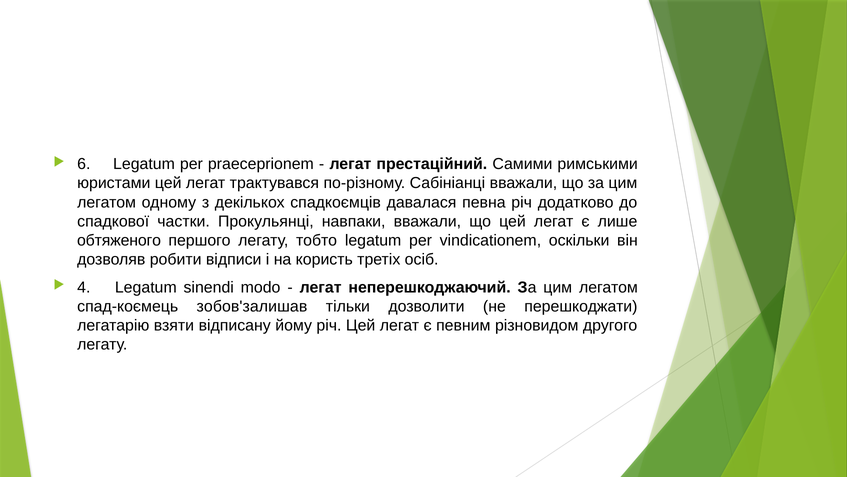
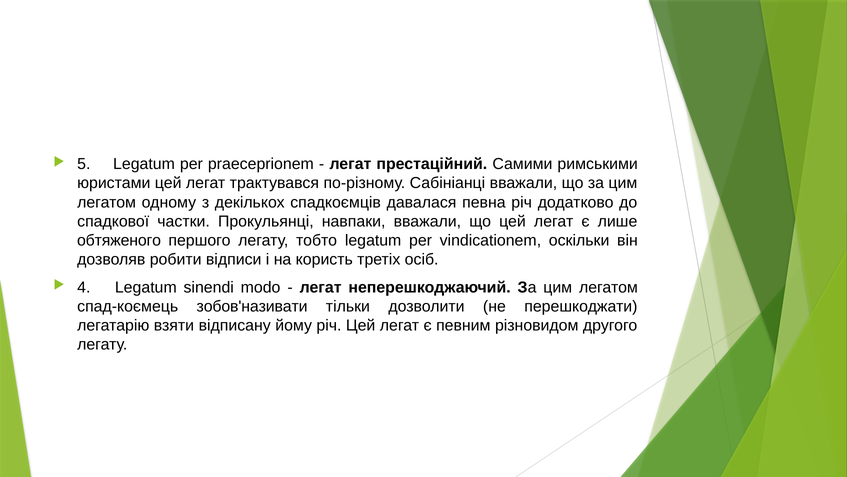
6: 6 -> 5 (84, 164)
зобов'залишав: зобов'залишав -> зобов'називати (252, 306)
